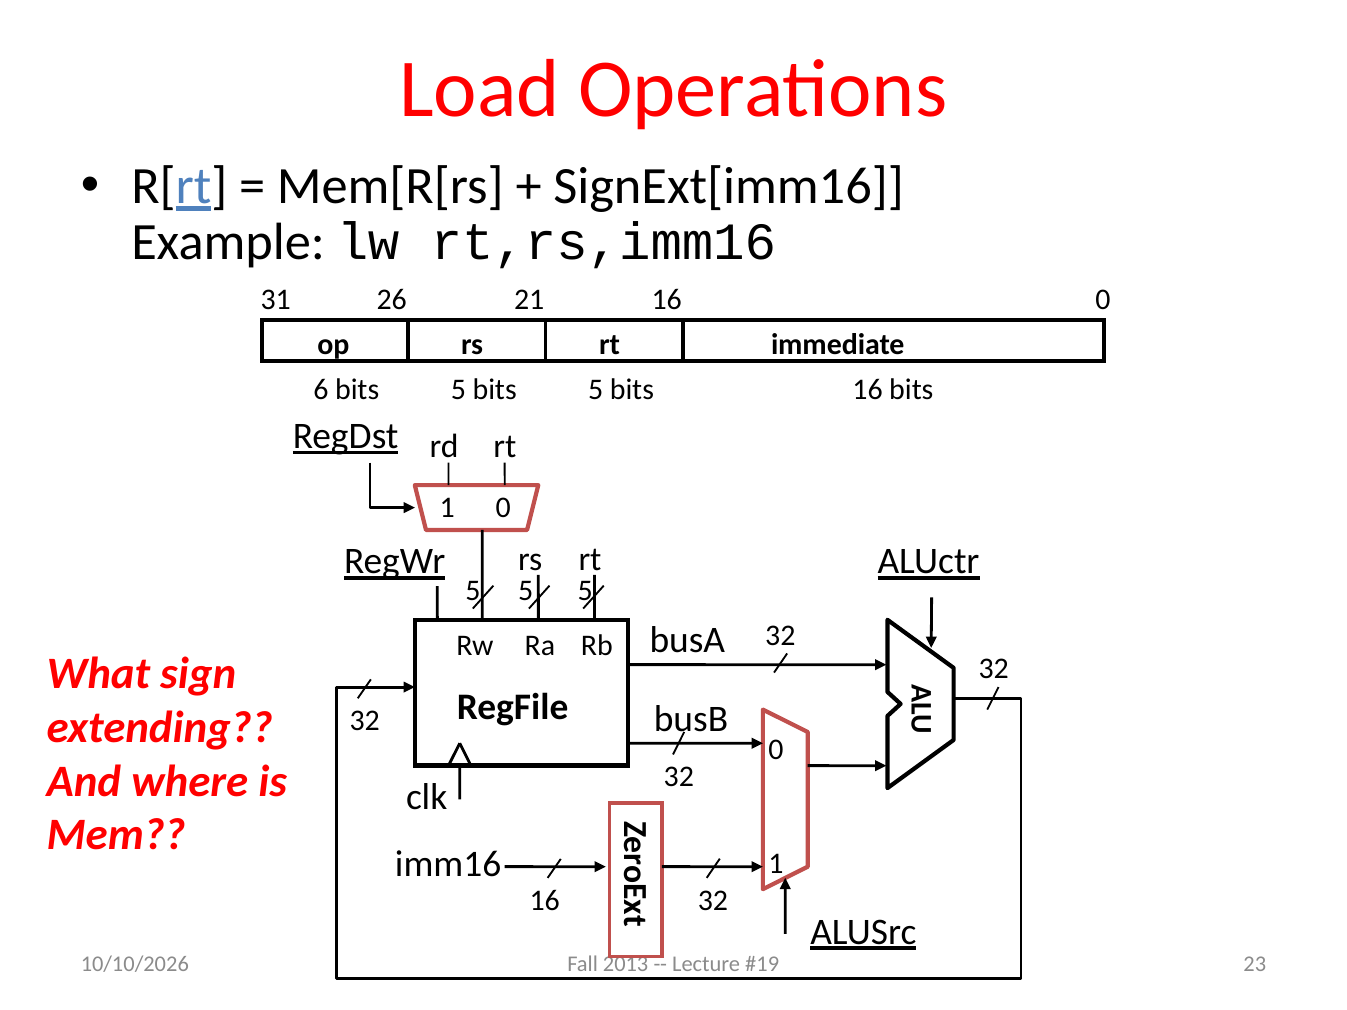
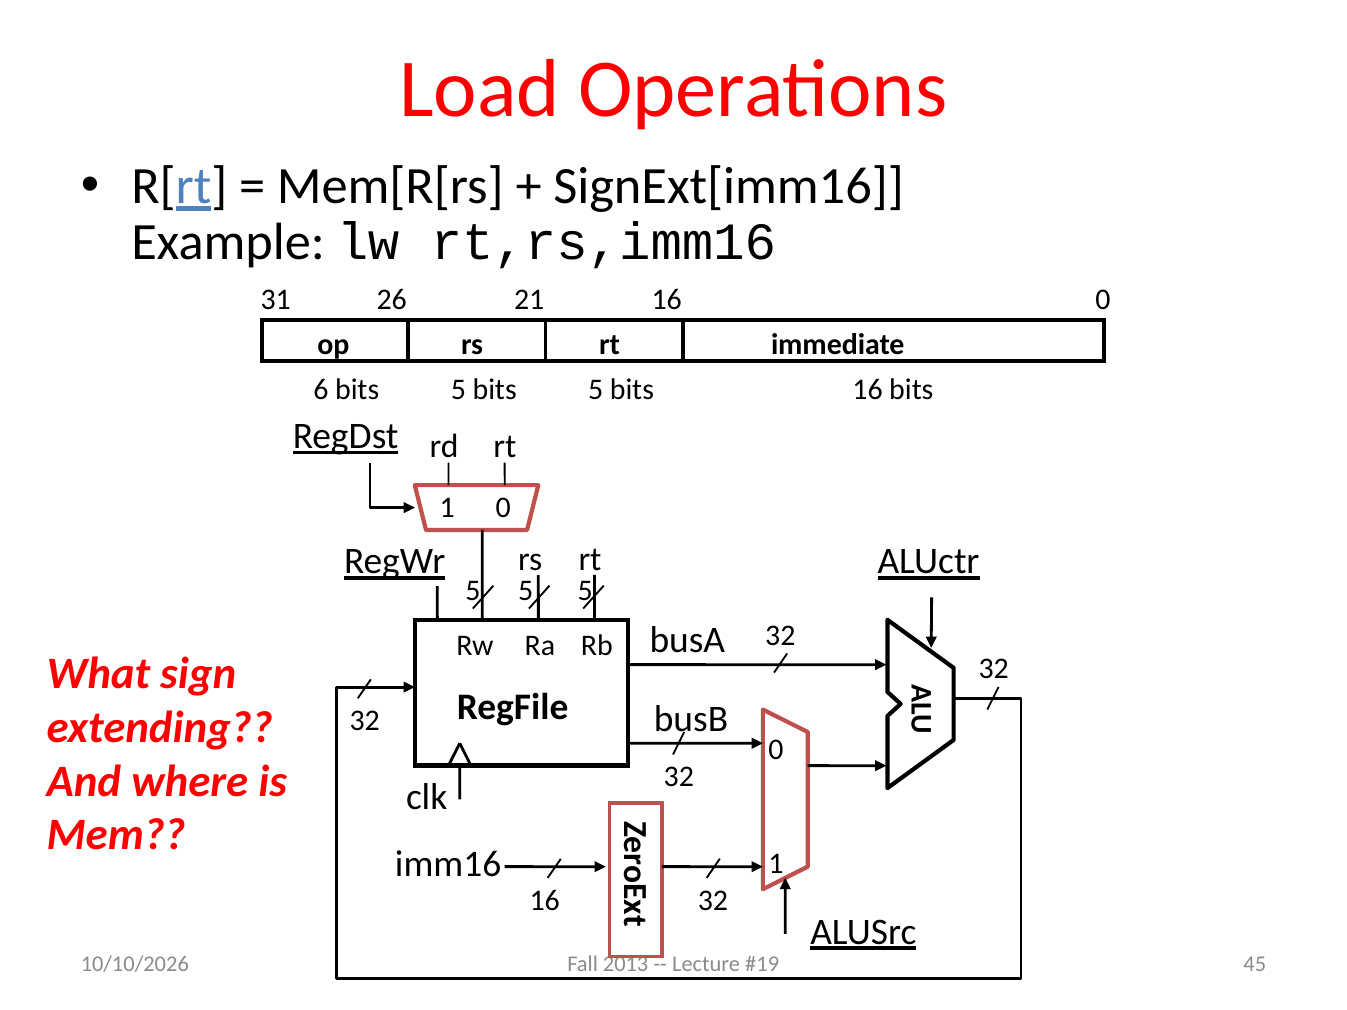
23: 23 -> 45 (1255, 965)
